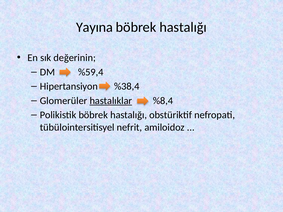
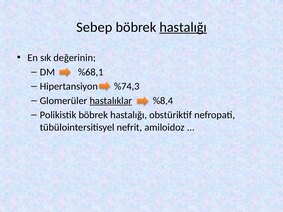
Yayına: Yayına -> Sebep (94, 27)
hastalığı underline: none -> present (183, 27)
%59,4: %59,4 -> %68,1 (91, 72)
%38,4: %38,4 -> %74,3 (127, 86)
